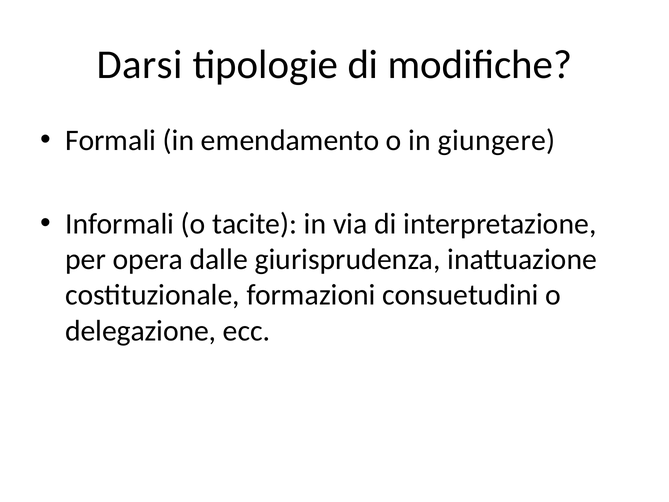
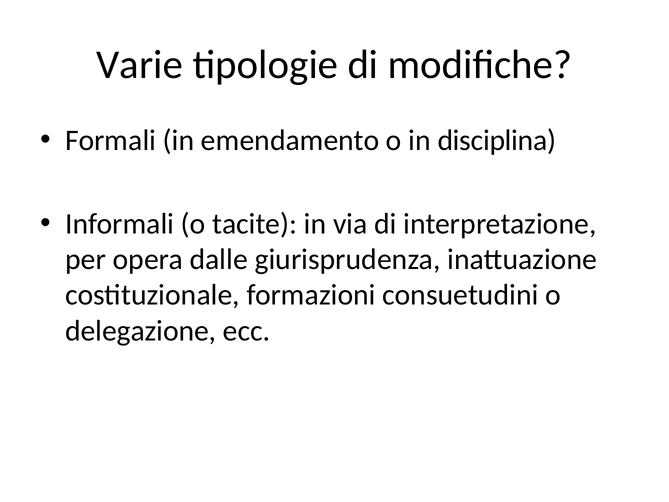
Darsi: Darsi -> Varie (140, 65)
giungere: giungere -> disciplina (497, 140)
